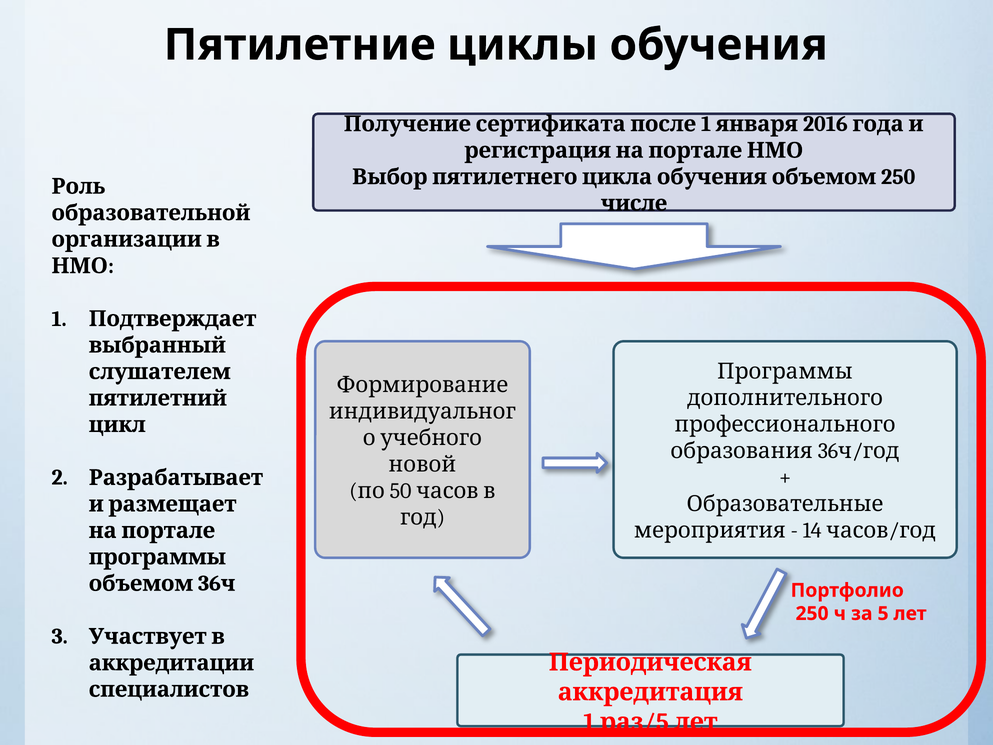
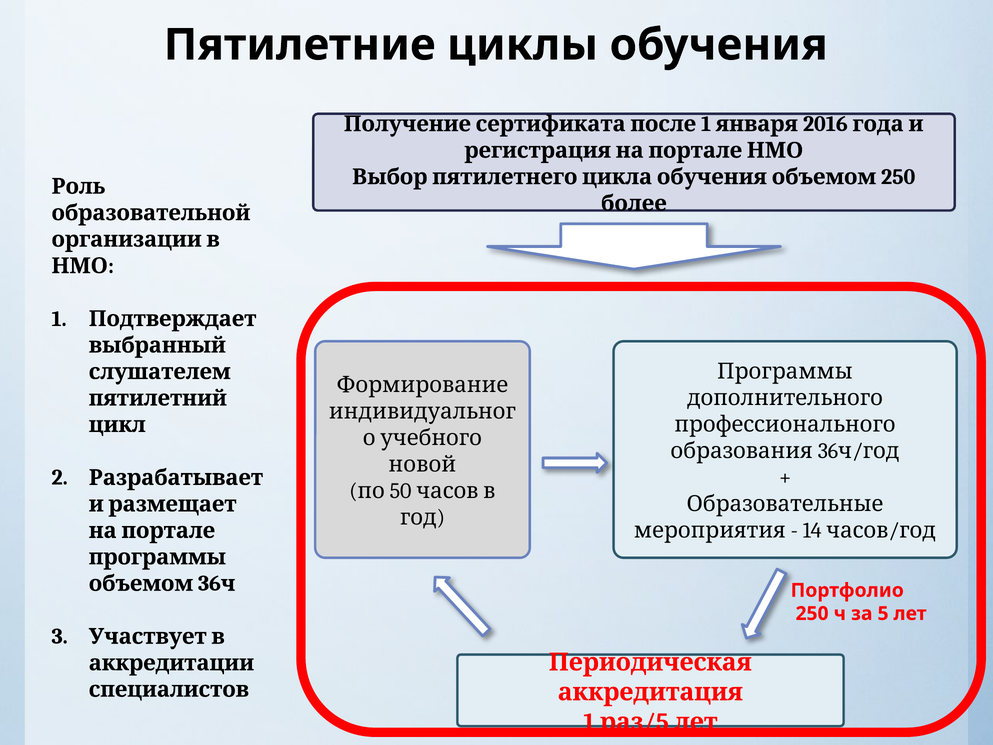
числе: числе -> более (634, 203)
